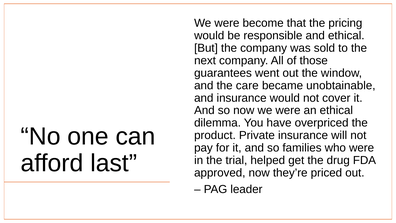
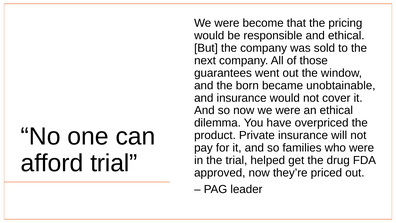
care: care -> born (247, 85)
afford last: last -> trial (114, 163)
